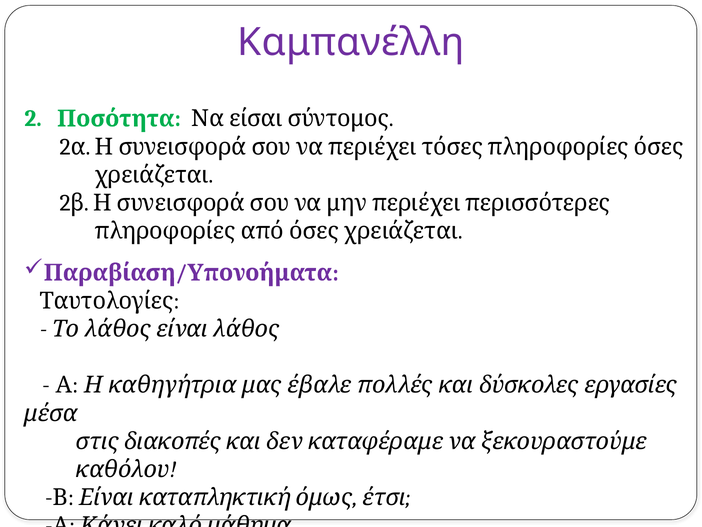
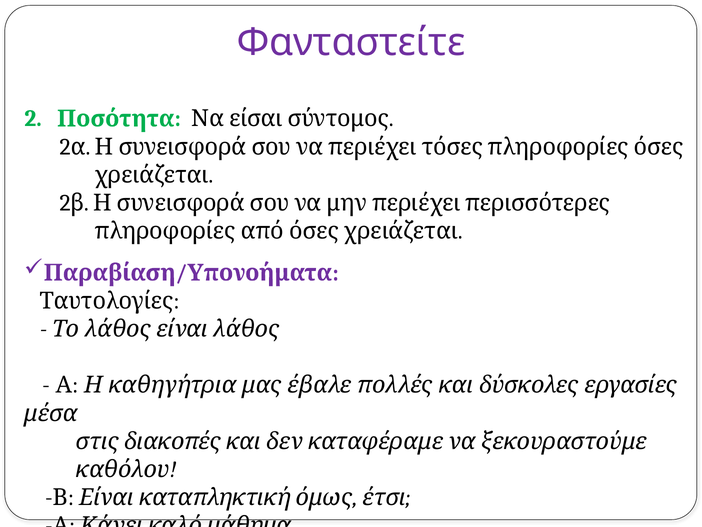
Καμπανέλλη: Καμπανέλλη -> Φανταστείτε (351, 42)
